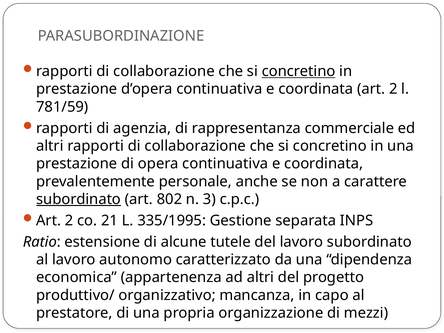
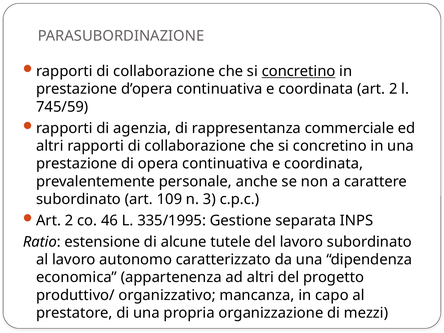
781/59: 781/59 -> 745/59 (62, 107)
subordinato underline: present -> none (79, 199)
802: 802 -> 109 (169, 199)
21: 21 -> 46 (109, 221)
